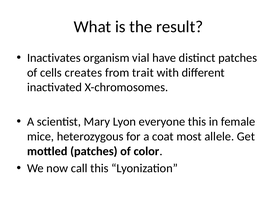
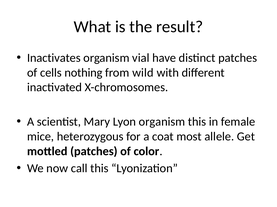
creates: creates -> nothing (84, 73)
trait: trait -> wild (143, 73)
Lyon everyone: everyone -> organism (162, 122)
